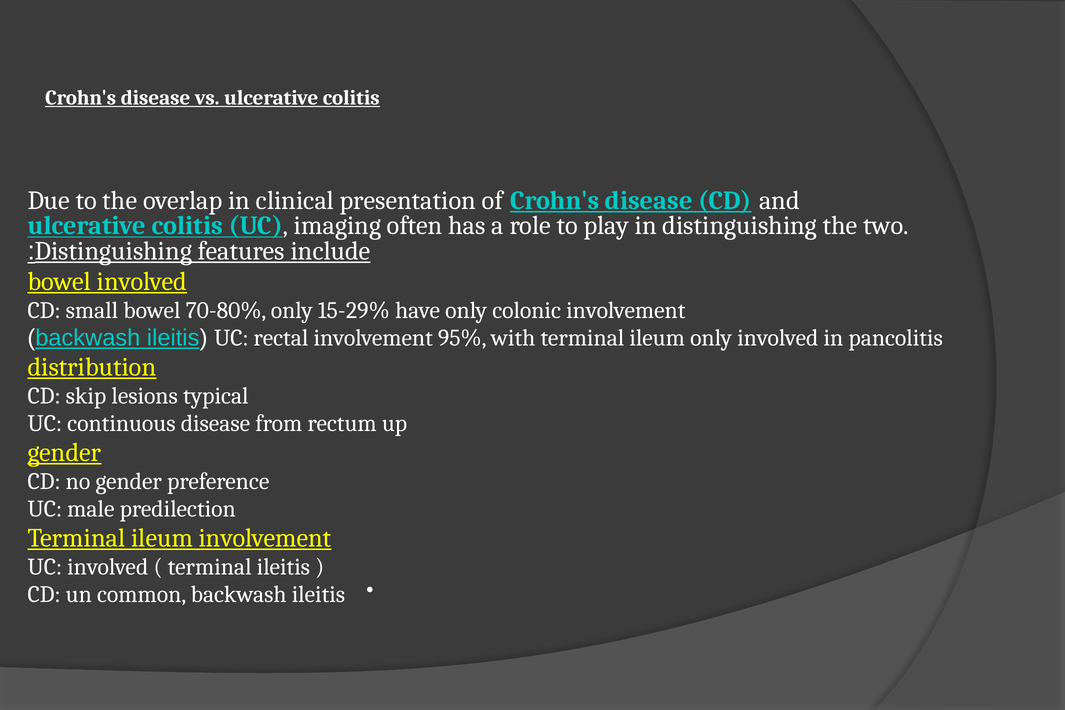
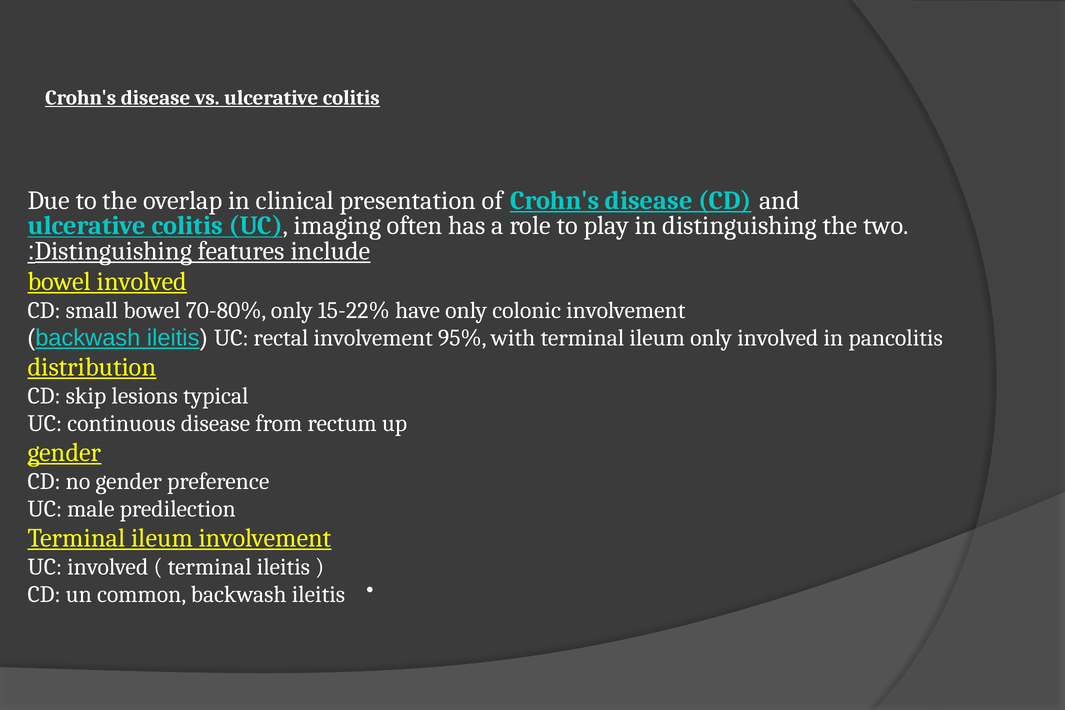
15-29%: 15-29% -> 15-22% (354, 310)
